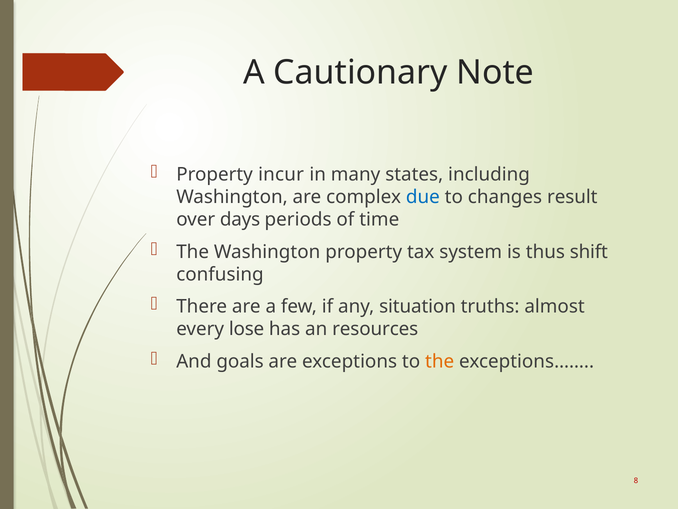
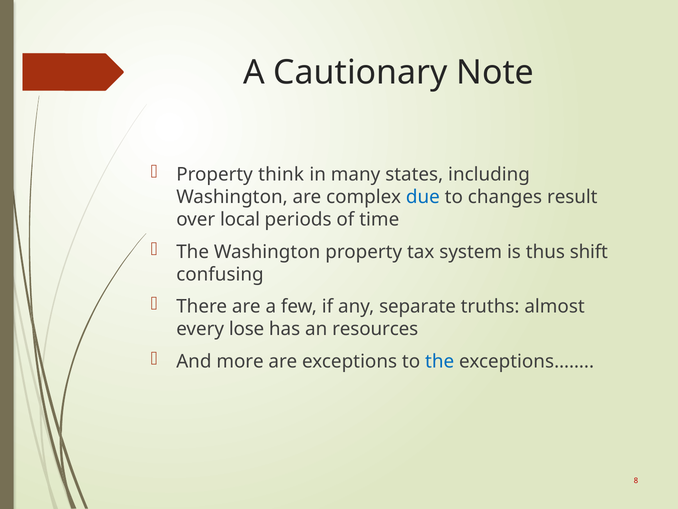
incur: incur -> think (281, 174)
days: days -> local (240, 220)
situation: situation -> separate (418, 306)
goals: goals -> more (240, 361)
the colour: orange -> blue (440, 361)
